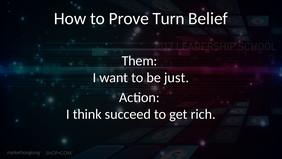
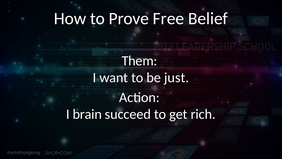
Turn: Turn -> Free (168, 19)
think: think -> brain (87, 114)
